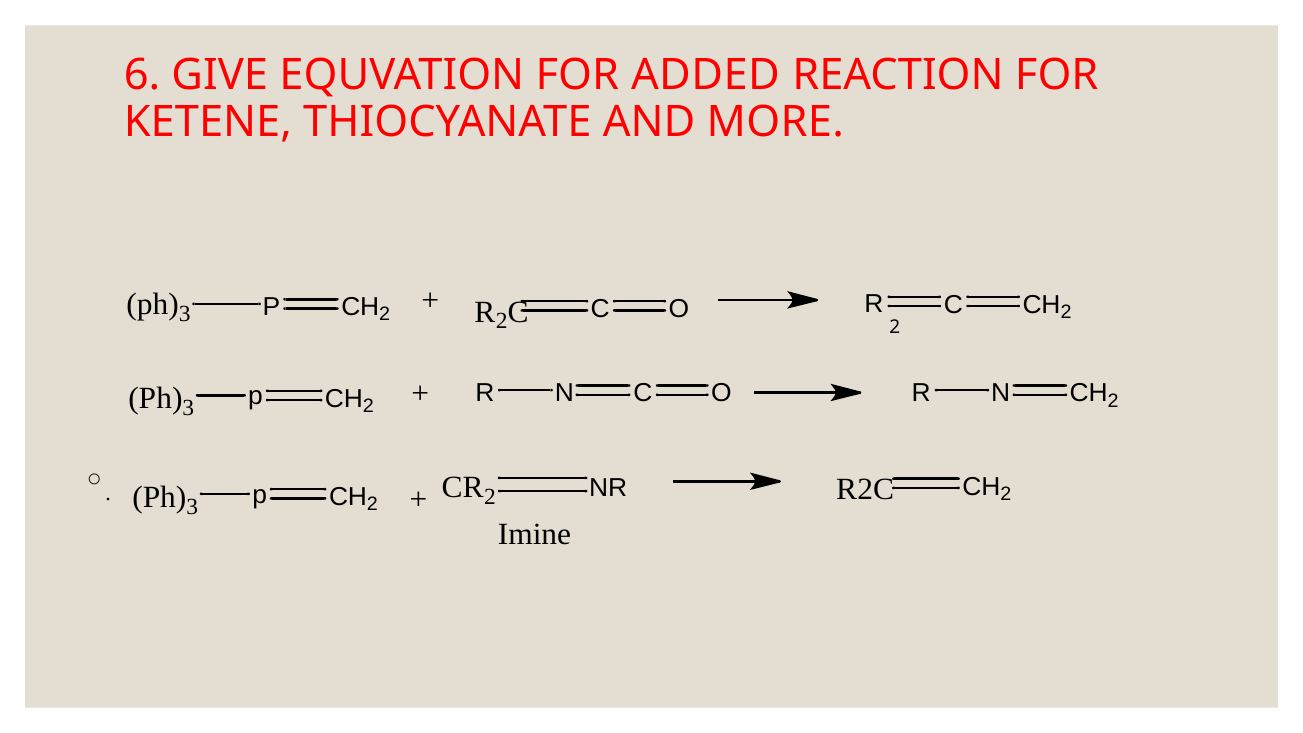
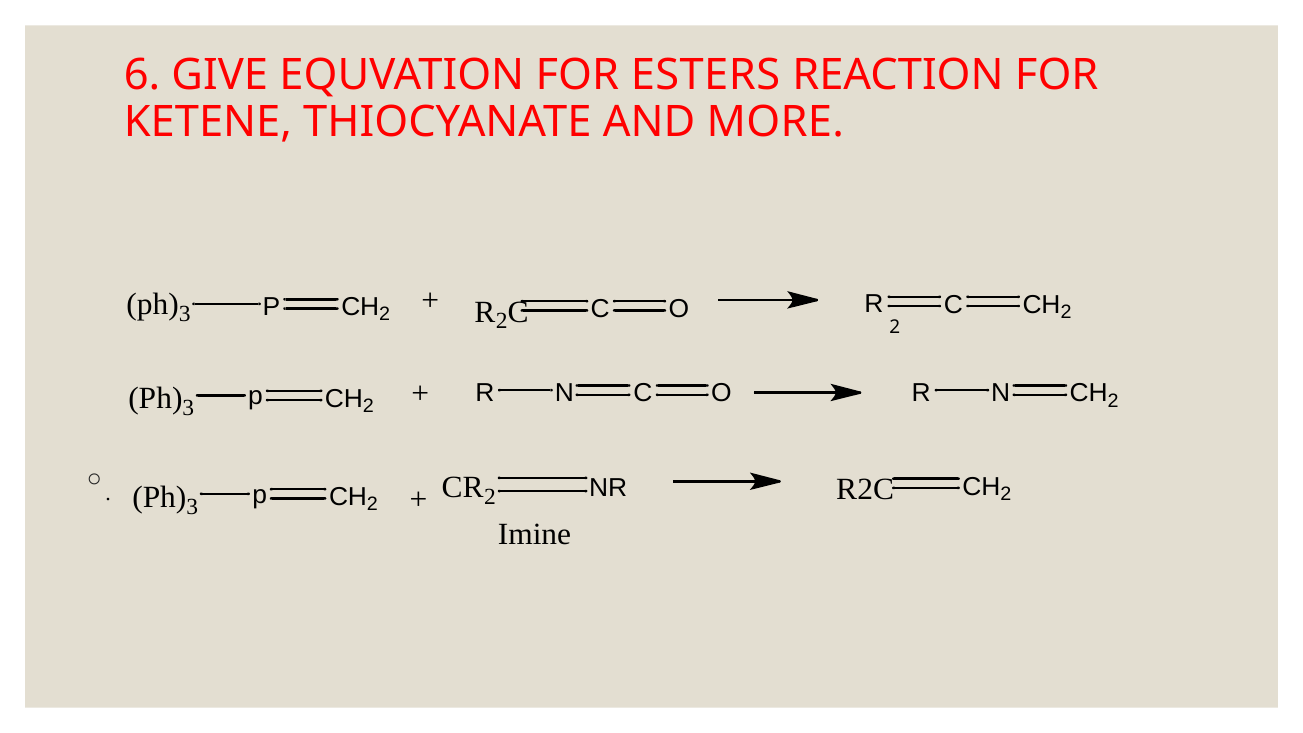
ADDED: ADDED -> ESTERS (705, 76)
